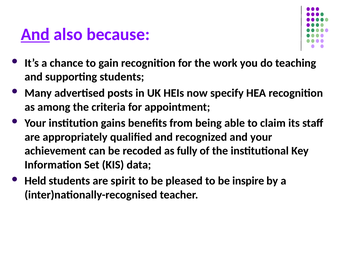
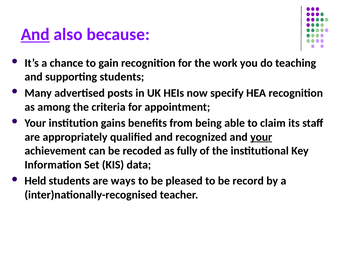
your underline: none -> present (261, 137)
spirit: spirit -> ways (123, 181)
inspire: inspire -> record (248, 181)
